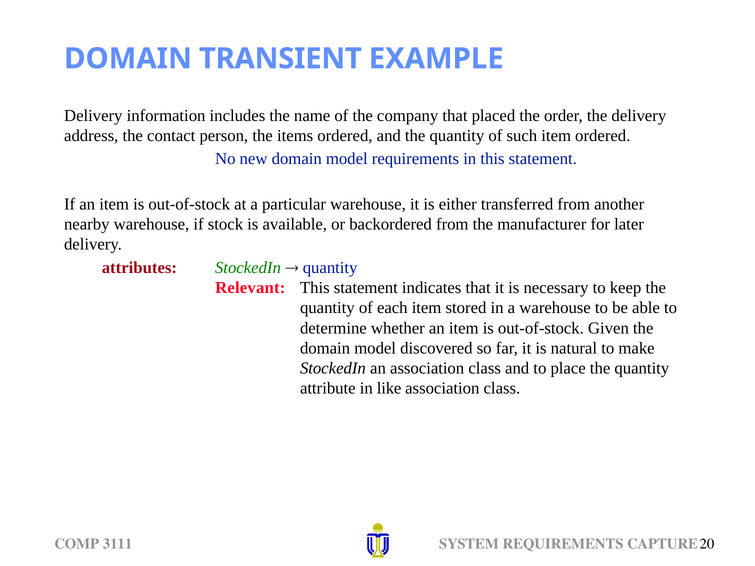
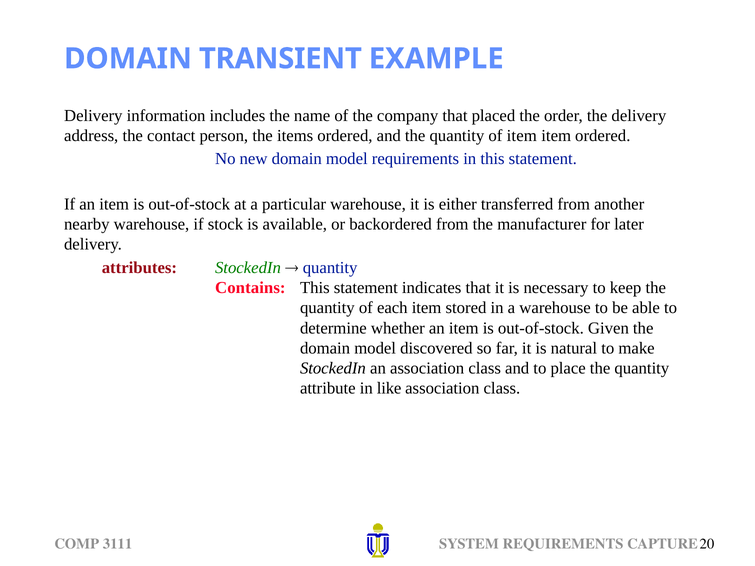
of such: such -> item (522, 136)
Relevant: Relevant -> Contains (250, 288)
